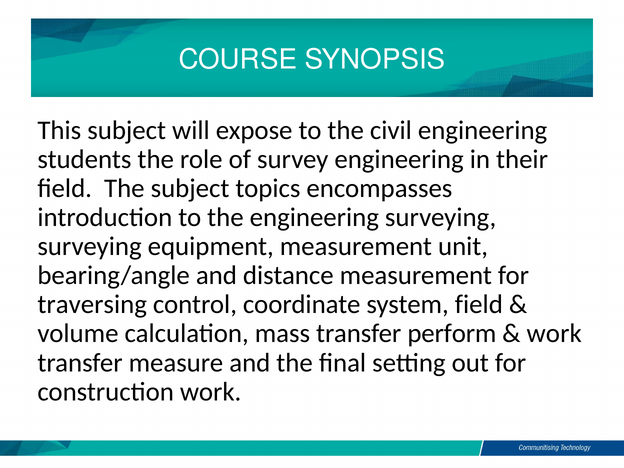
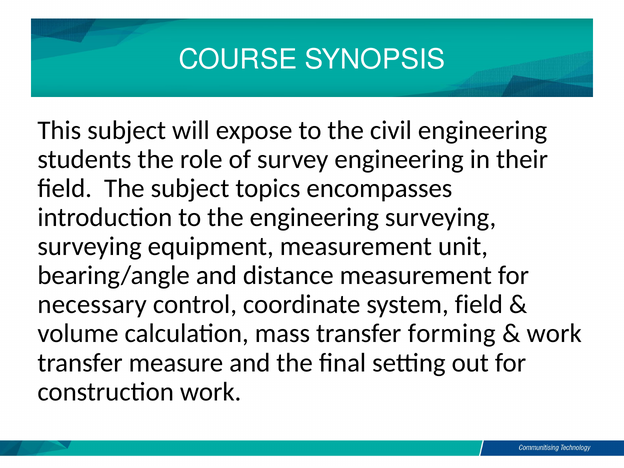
traversing: traversing -> necessary (92, 305)
perform: perform -> forming (452, 334)
